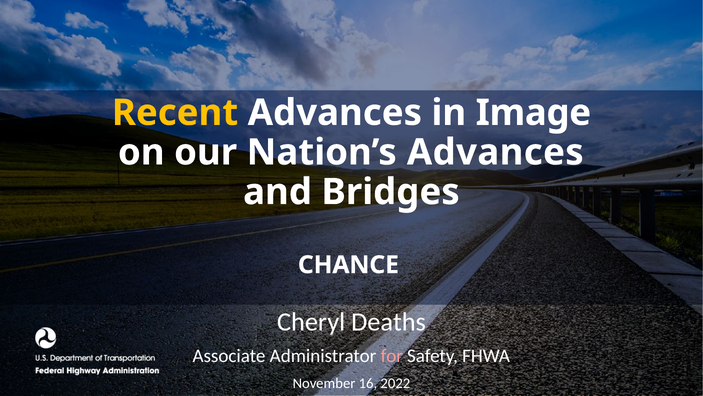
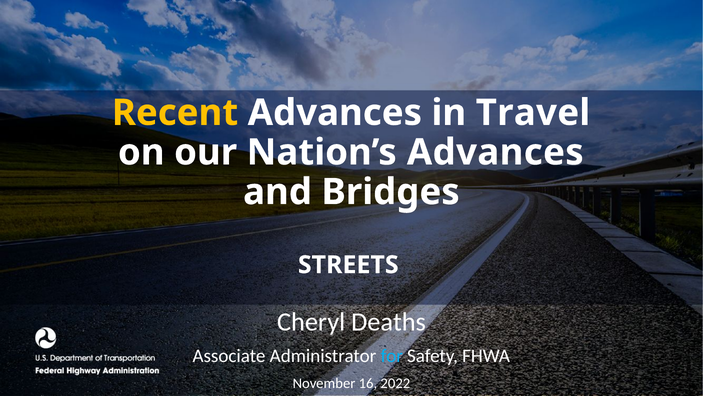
Image: Image -> Travel (533, 113)
CHANCE: CHANCE -> STREETS (348, 265)
for colour: pink -> light blue (392, 355)
